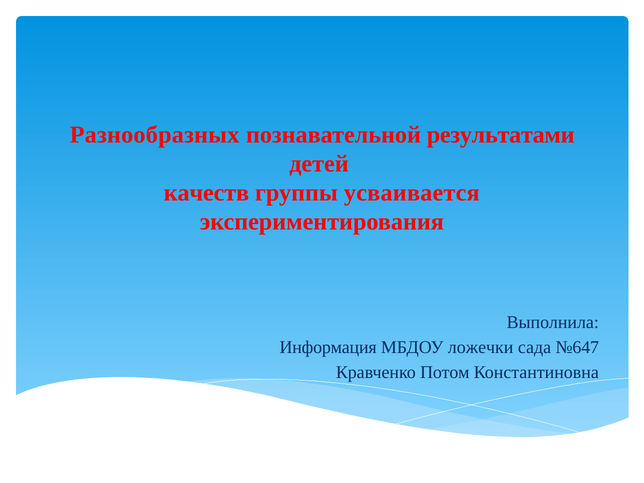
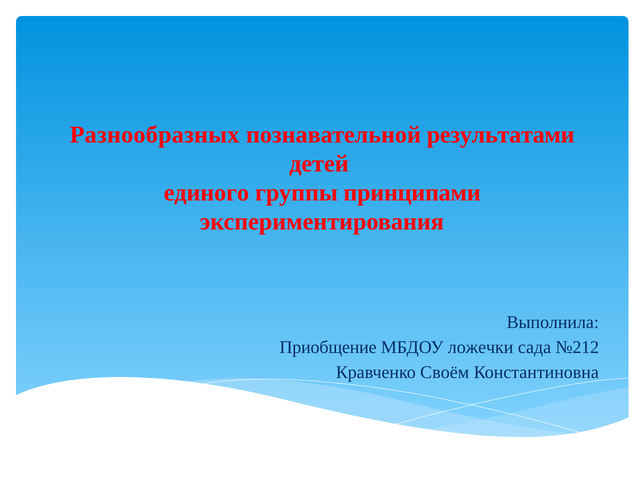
качеств: качеств -> единого (206, 193)
усваивается: усваивается -> принципами (412, 193)
Информация: Информация -> Приобщение (328, 347)
№647: №647 -> №212 (577, 347)
Потом: Потом -> Своём (445, 373)
